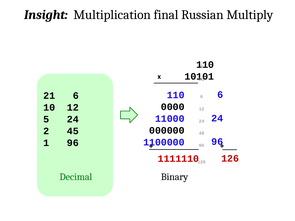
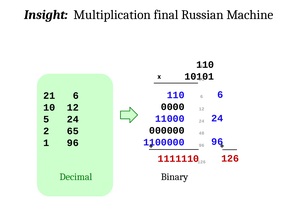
Multiply: Multiply -> Machine (250, 15)
45: 45 -> 65 (73, 131)
